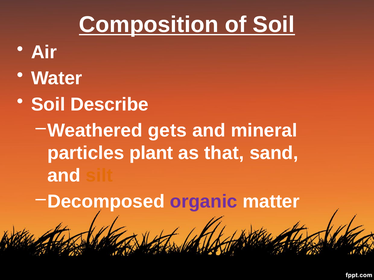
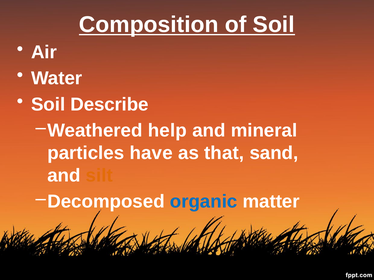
gets: gets -> help (167, 131)
plant: plant -> have (151, 153)
organic colour: purple -> blue (204, 202)
